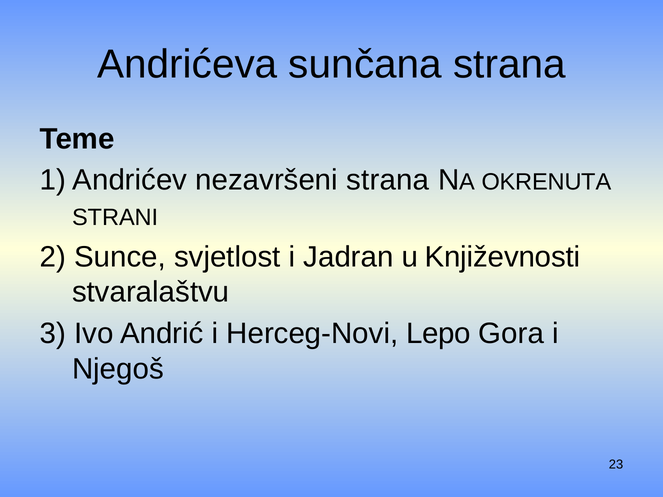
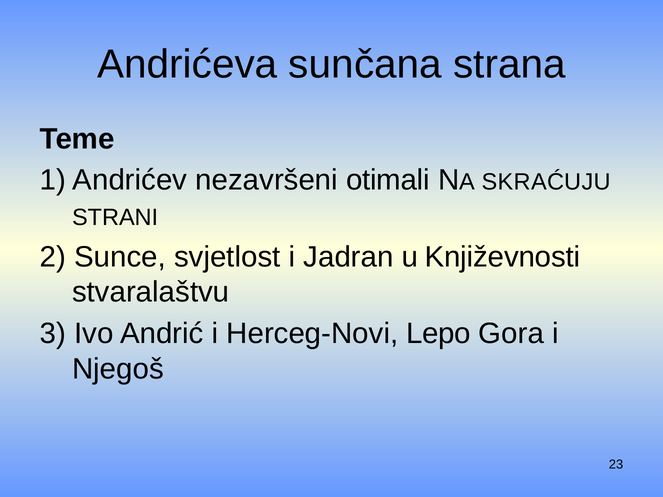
nezavršeni strana: strana -> otimali (388, 180)
OKRENUTA: OKRENUTA -> SKRAĆUJU (546, 182)
